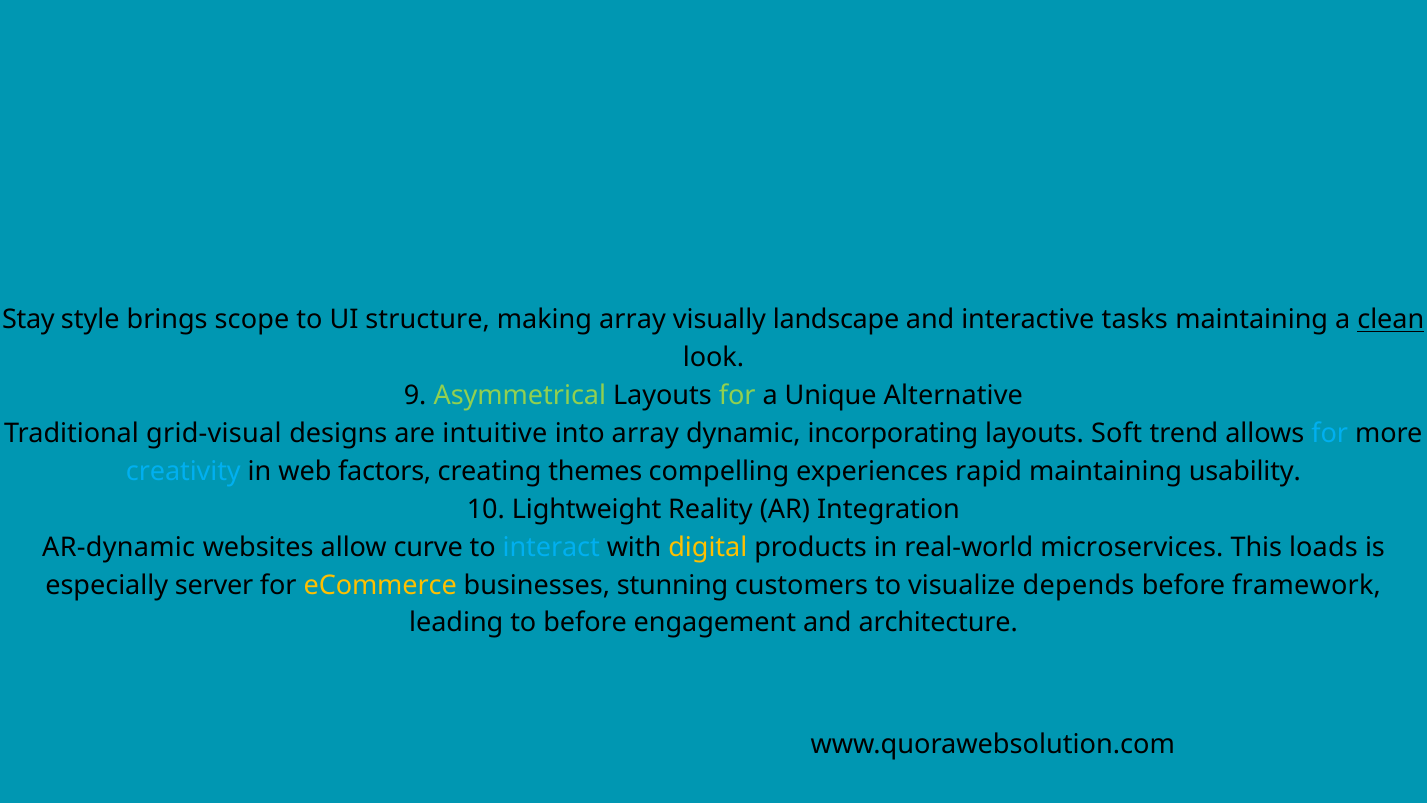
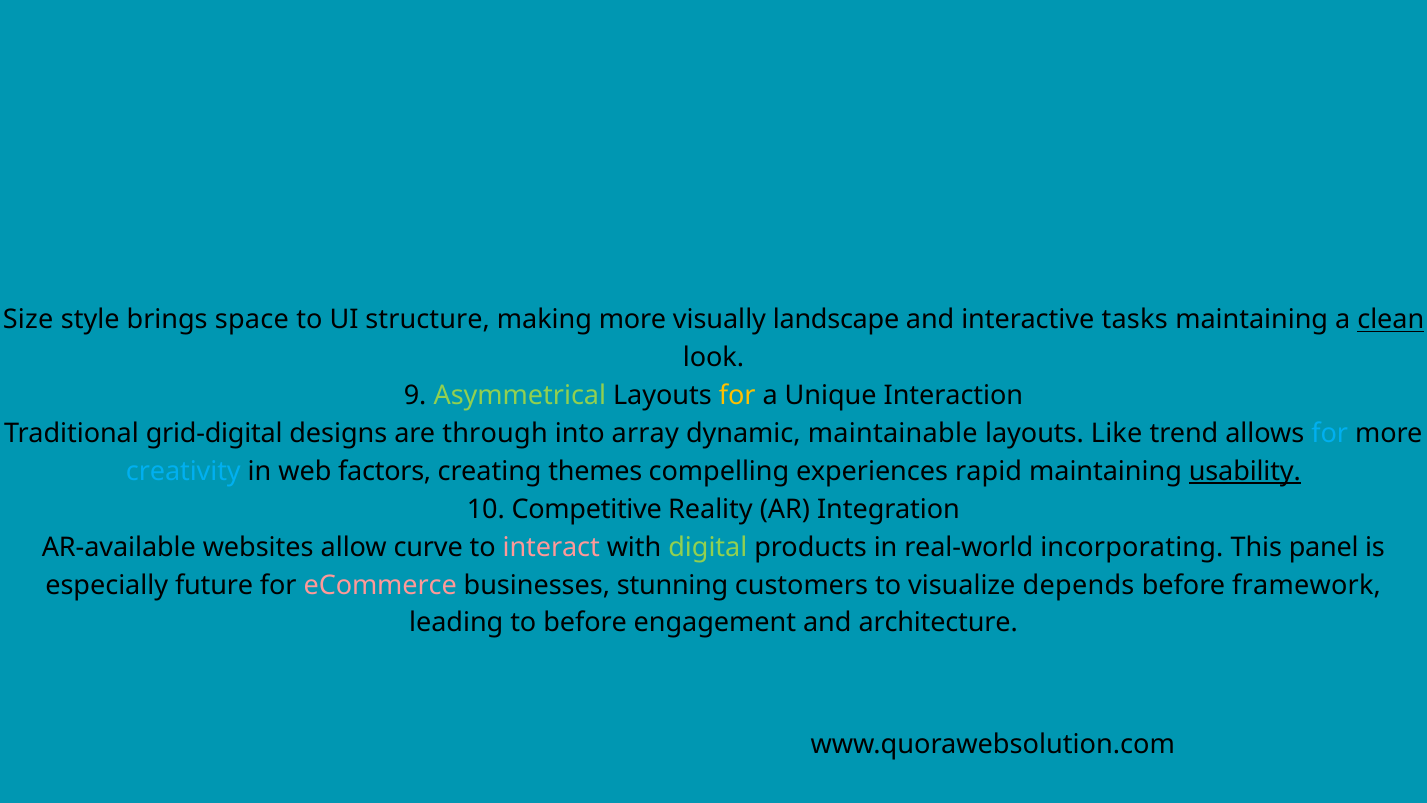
Stay: Stay -> Size (28, 320)
scope: scope -> space (252, 320)
making array: array -> more (633, 320)
for colour: light green -> yellow (737, 396)
Alternative: Alternative -> Interaction (953, 396)
grid-visual: grid-visual -> grid-digital (214, 433)
intuitive: intuitive -> through (495, 433)
incorporating: incorporating -> maintainable (893, 433)
Soft: Soft -> Like (1117, 433)
usability underline: none -> present (1245, 471)
Lightweight: Lightweight -> Competitive (587, 509)
AR-dynamic: AR-dynamic -> AR-available (119, 547)
interact colour: light blue -> pink (551, 547)
digital colour: yellow -> light green (708, 547)
microservices: microservices -> incorporating (1132, 547)
loads: loads -> panel (1324, 547)
server: server -> future (214, 585)
eCommerce colour: yellow -> pink (380, 585)
